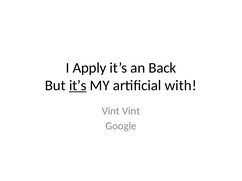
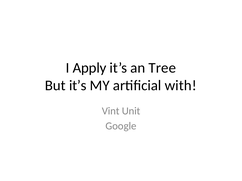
Back: Back -> Tree (162, 68)
it’s underline: present -> none (78, 86)
Vint Vint: Vint -> Unit (131, 111)
